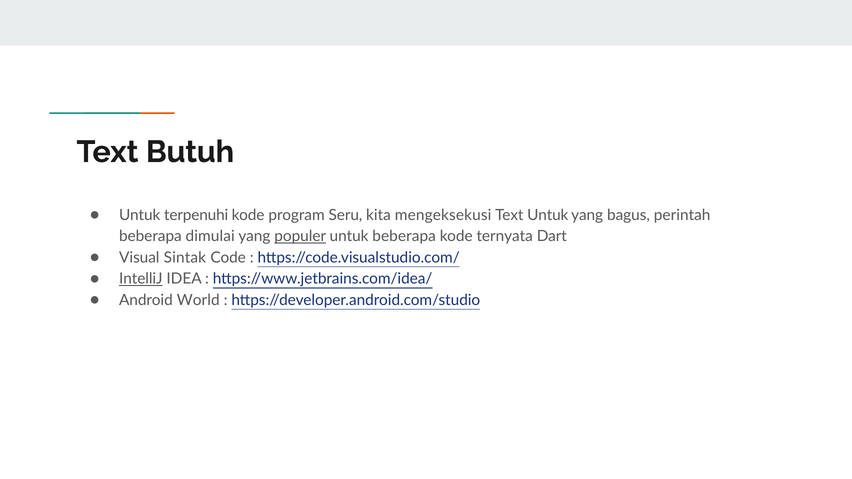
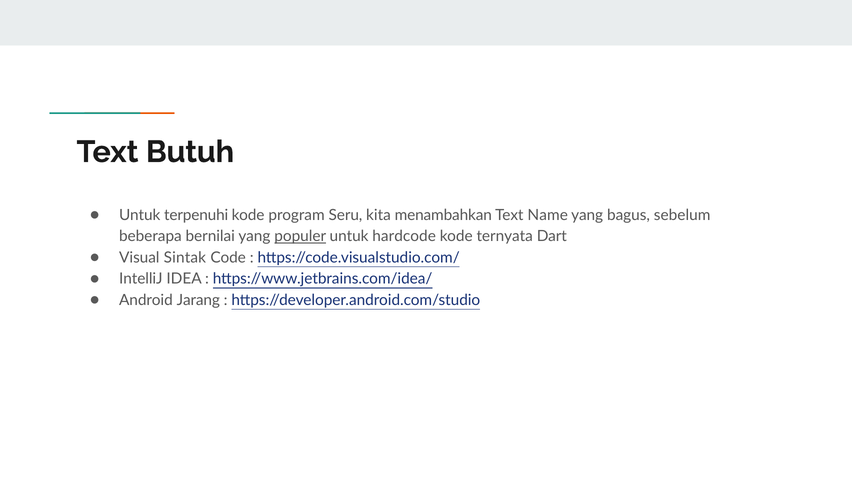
mengeksekusi: mengeksekusi -> menambahkan (443, 215)
Text Untuk: Untuk -> Name (548, 215)
perintah: perintah -> sebelum (682, 215)
dimulai: dimulai -> bernilai (210, 237)
untuk beberapa: beberapa -> hardcode (404, 237)
IntelliJ underline: present -> none (141, 279)
World: World -> Jarang (198, 300)
